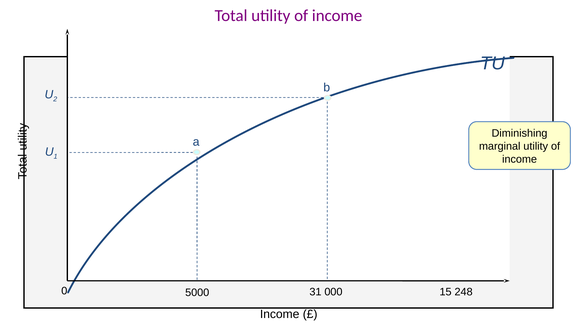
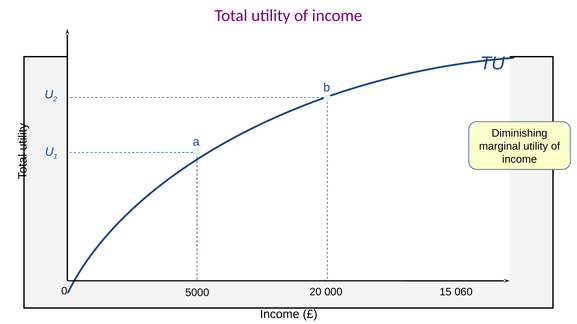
31: 31 -> 20 (315, 292)
248: 248 -> 060 (464, 292)
